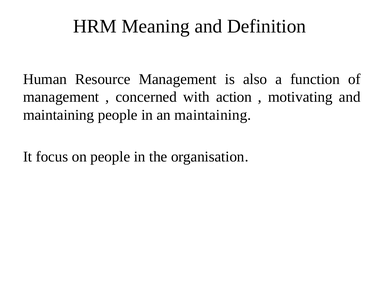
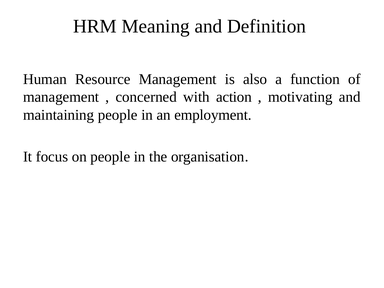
an maintaining: maintaining -> employment (213, 115)
